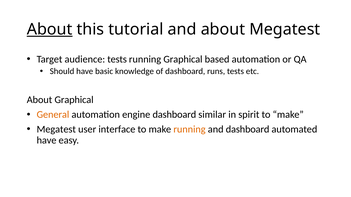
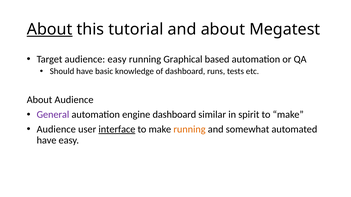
audience tests: tests -> easy (117, 59)
About Graphical: Graphical -> Audience (74, 100)
General colour: orange -> purple (53, 115)
Megatest: Megatest -> Audience (56, 130)
interface underline: none -> present (117, 130)
and dashboard: dashboard -> somewhat (248, 130)
